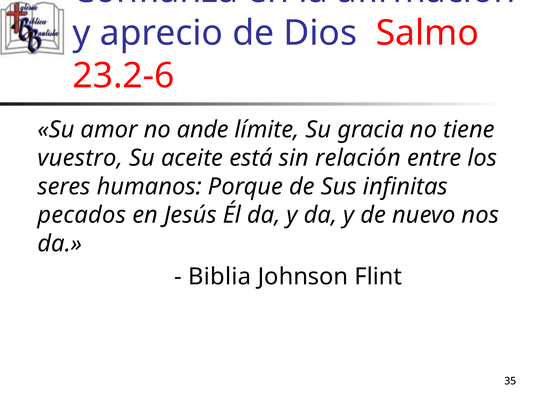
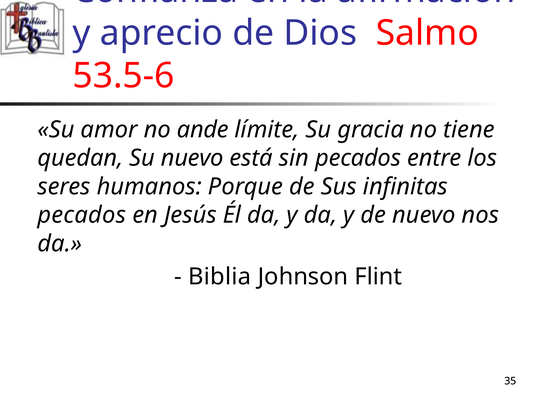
23.2-6: 23.2-6 -> 53.5-6 (124, 76)
vuestro: vuestro -> quedan (80, 158)
Su aceite: aceite -> nuevo (192, 158)
sin relación: relación -> pecados (358, 158)
